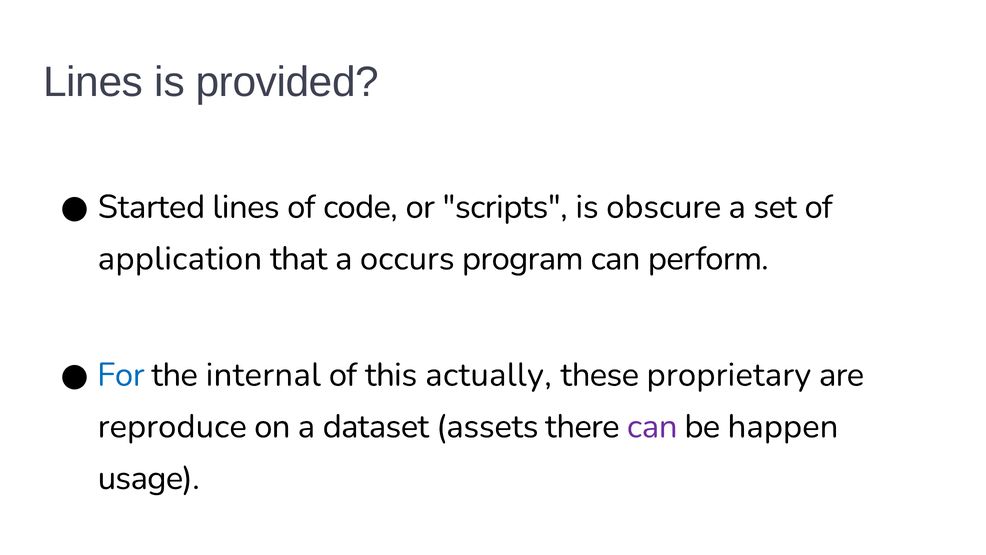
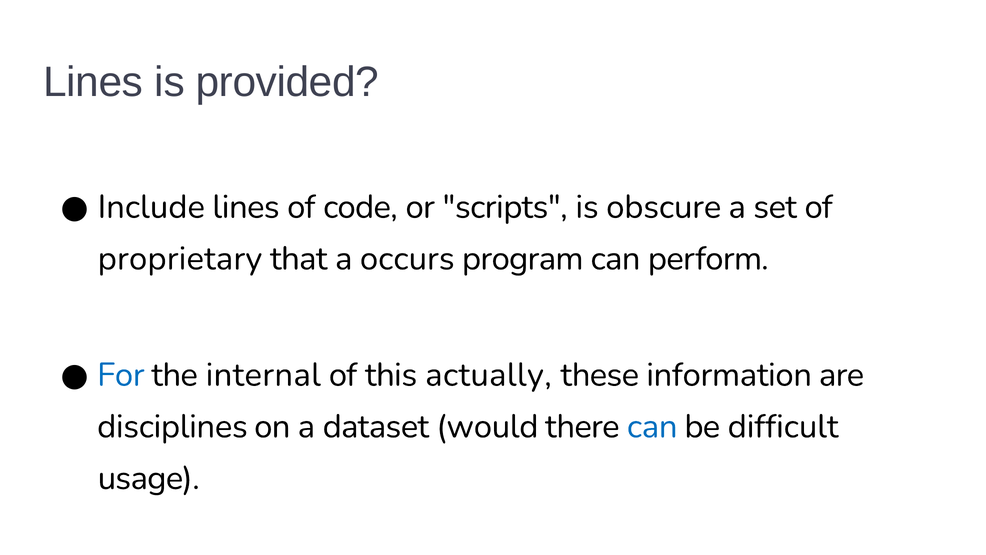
Started: Started -> Include (151, 207)
application: application -> proprietary (180, 258)
proprietary: proprietary -> information (729, 375)
reproduce: reproduce -> disciplines (172, 426)
assets: assets -> would (487, 426)
can colour: purple -> blue (652, 426)
happen: happen -> difficult (783, 426)
